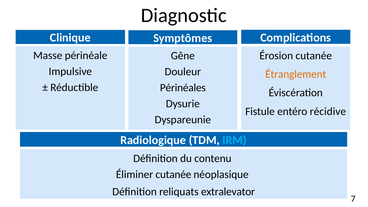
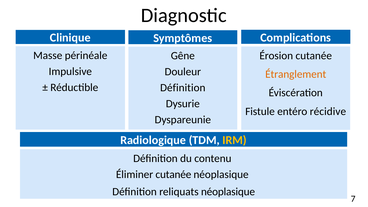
Périnéales: Périnéales -> Définition (183, 88)
IRM colour: light blue -> yellow (235, 140)
reliquats extralevator: extralevator -> néoplasique (228, 192)
